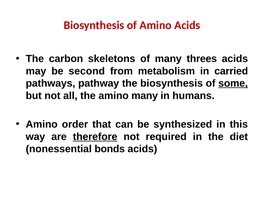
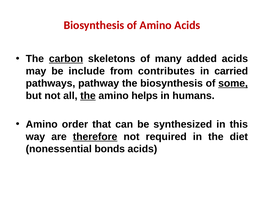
carbon underline: none -> present (66, 59)
threes: threes -> added (202, 59)
second: second -> include (87, 71)
metabolism: metabolism -> contributes (166, 71)
the underline: none -> present (88, 96)
amino many: many -> helps (145, 96)
